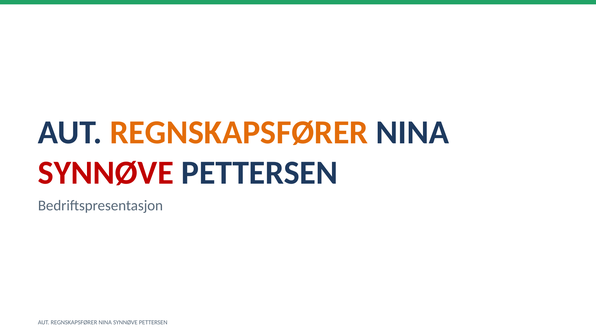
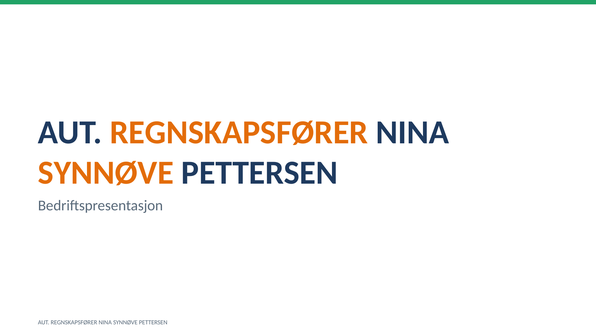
SYNNØVE colour: red -> orange (106, 172)
